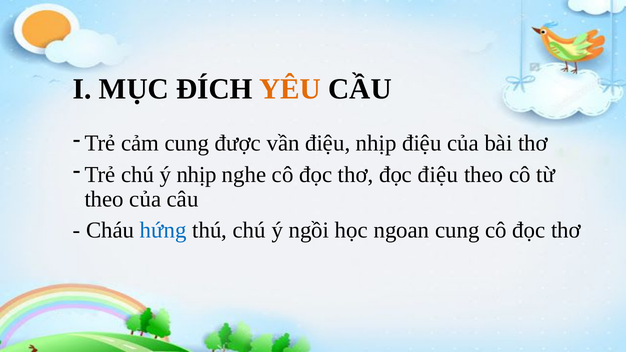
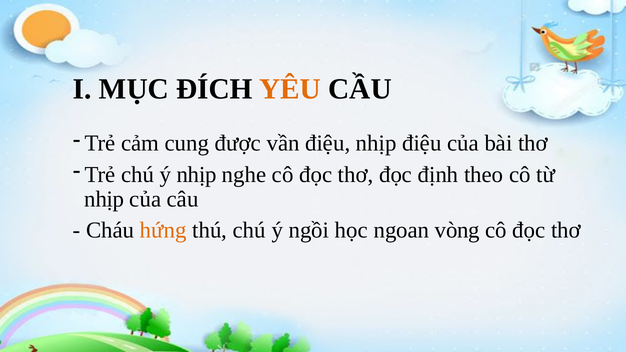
đọc điệu: điệu -> định (438, 175)
theo: theo -> nhịp (104, 199)
hứng colour: blue -> orange (163, 231)
ngoan cung: cung -> vòng (457, 231)
